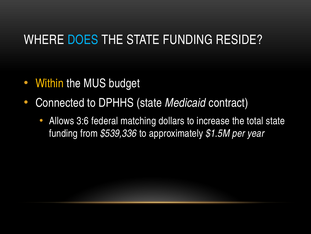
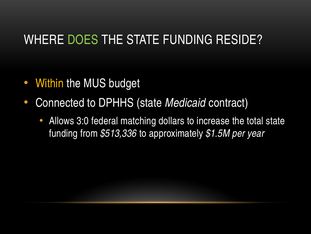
DOES colour: light blue -> light green (83, 40)
3:6: 3:6 -> 3:0 (83, 121)
$539,336: $539,336 -> $513,336 (118, 133)
